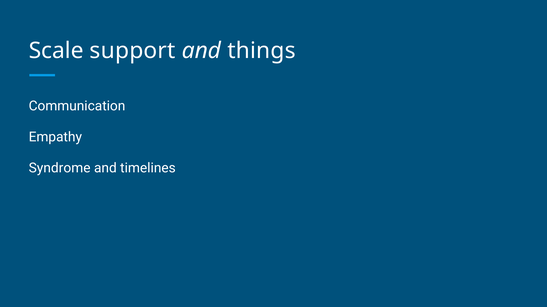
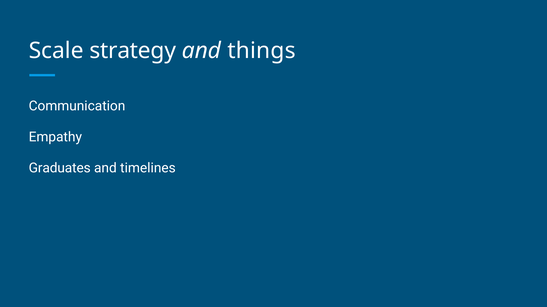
support: support -> strategy (133, 51)
Syndrome: Syndrome -> Graduates (60, 168)
